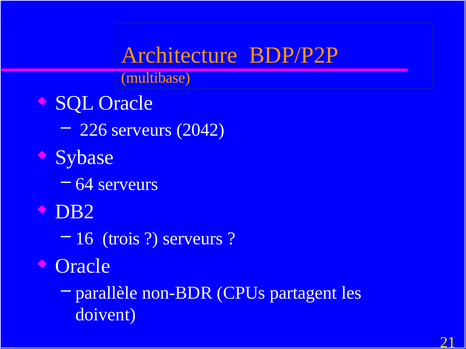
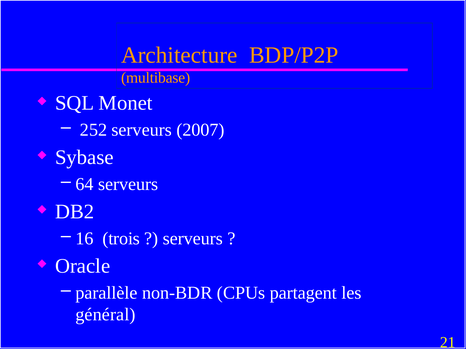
SQL Oracle: Oracle -> Monet (126, 103)
226: 226 -> 252 (94, 130)
2042: 2042 -> 2007 (200, 130)
doivent: doivent -> général (106, 315)
